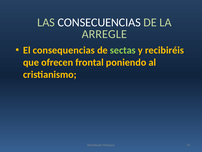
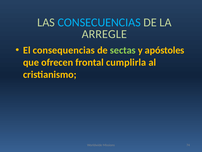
CONSECUENCIAS colour: white -> light blue (99, 22)
recibiréis: recibiréis -> apóstoles (165, 50)
poniendo: poniendo -> cumplirla (126, 62)
